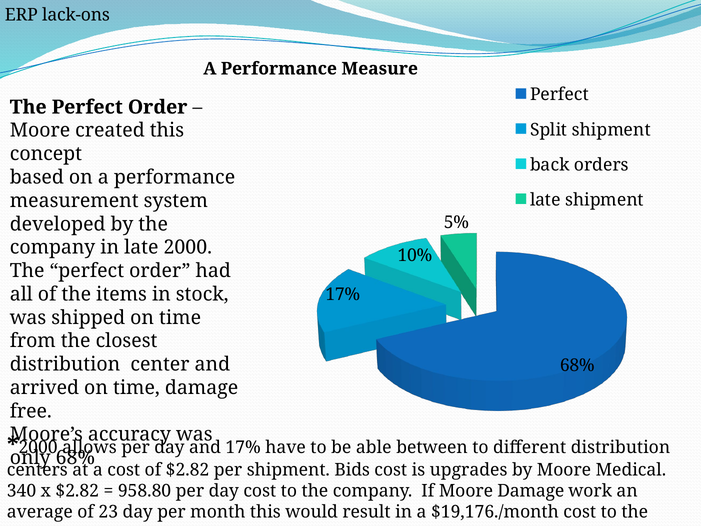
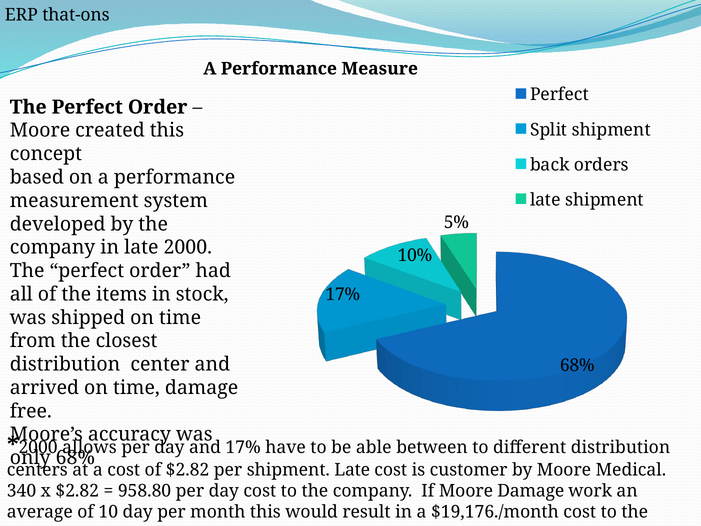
lack-ons: lack-ons -> that-ons (76, 15)
shipment Bids: Bids -> Late (352, 470)
upgrades: upgrades -> customer (469, 470)
23: 23 -> 10 (108, 512)
